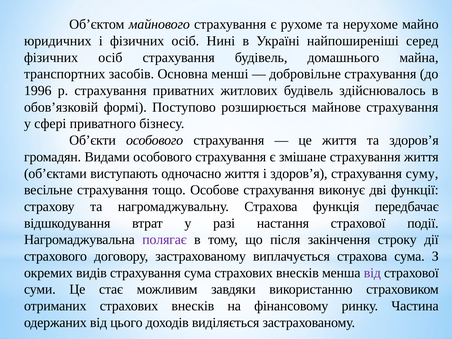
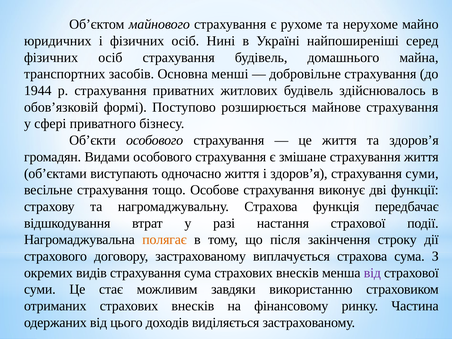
1996: 1996 -> 1944 (38, 91)
страхування суму: суму -> суми (422, 173)
полягає colour: purple -> orange (165, 240)
